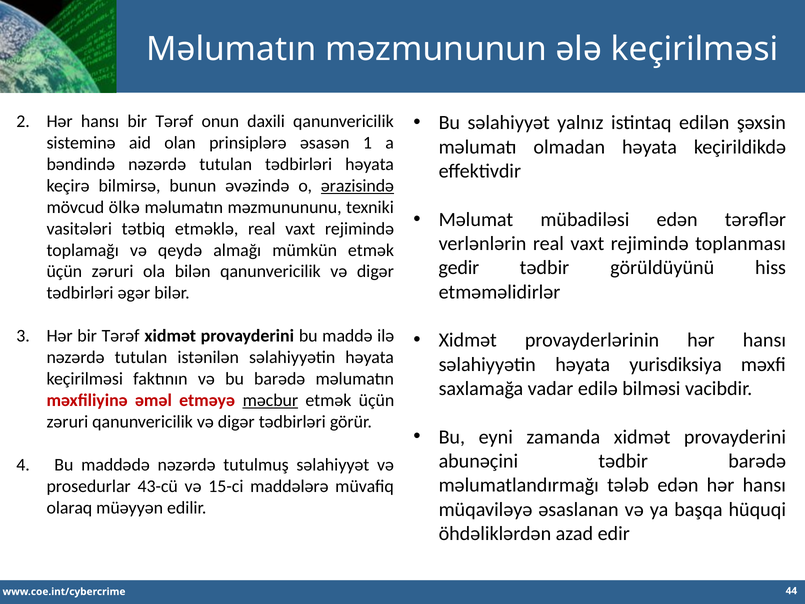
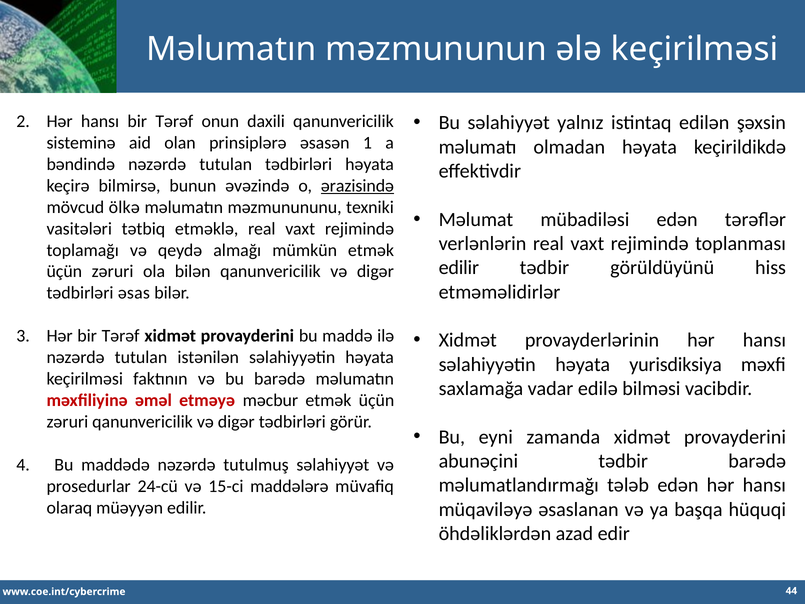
gedir: gedir -> edilir (459, 268)
əgər: əgər -> əsas (134, 293)
məcbur underline: present -> none (270, 400)
43-cü: 43-cü -> 24-cü (158, 486)
